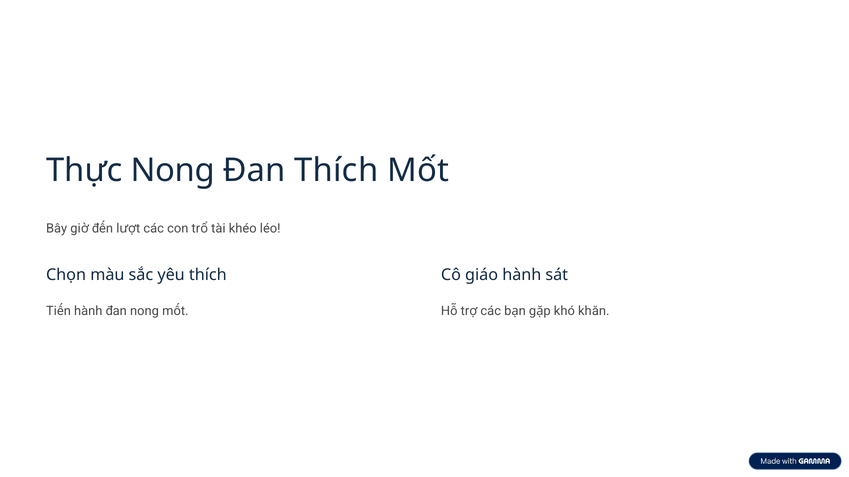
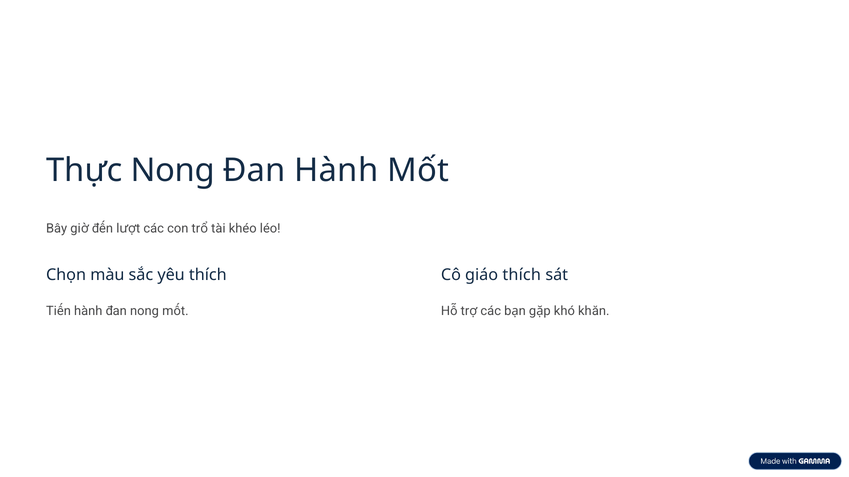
Đan Thích: Thích -> Hành (336, 171)
giáo hành: hành -> thích (522, 275)
